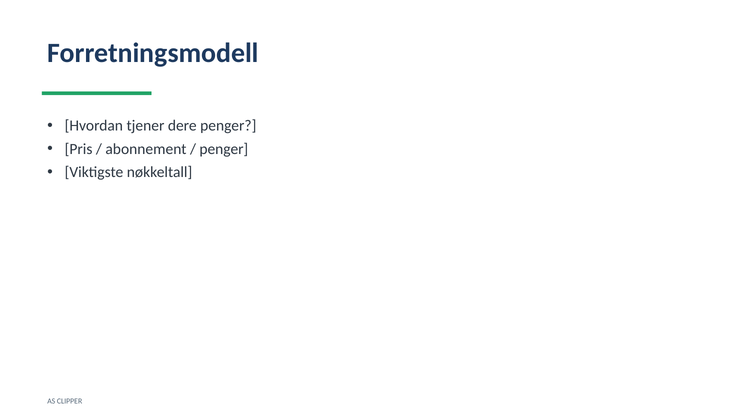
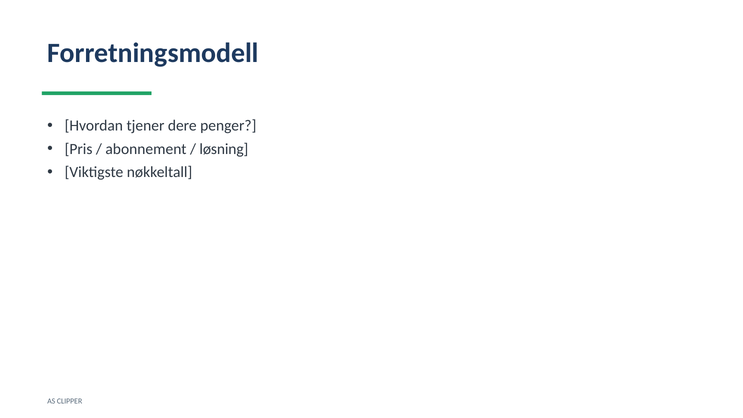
penger: penger -> løsning (224, 149)
